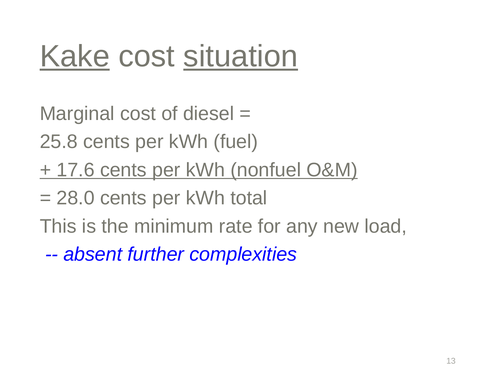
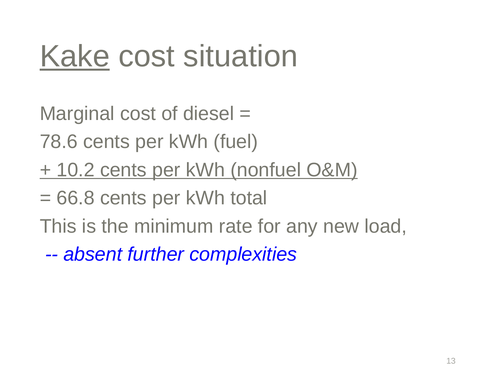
situation underline: present -> none (241, 56)
25.8: 25.8 -> 78.6 (59, 142)
17.6: 17.6 -> 10.2 (76, 170)
28.0: 28.0 -> 66.8 (76, 198)
